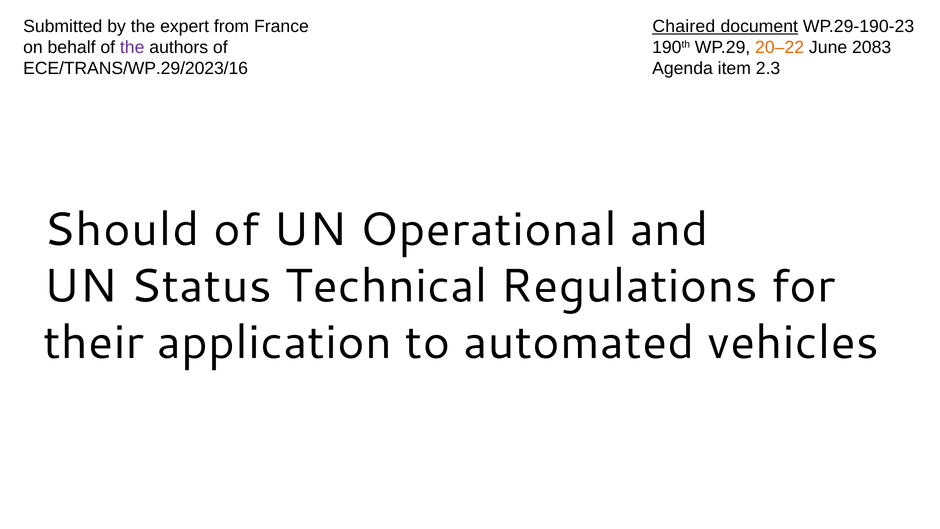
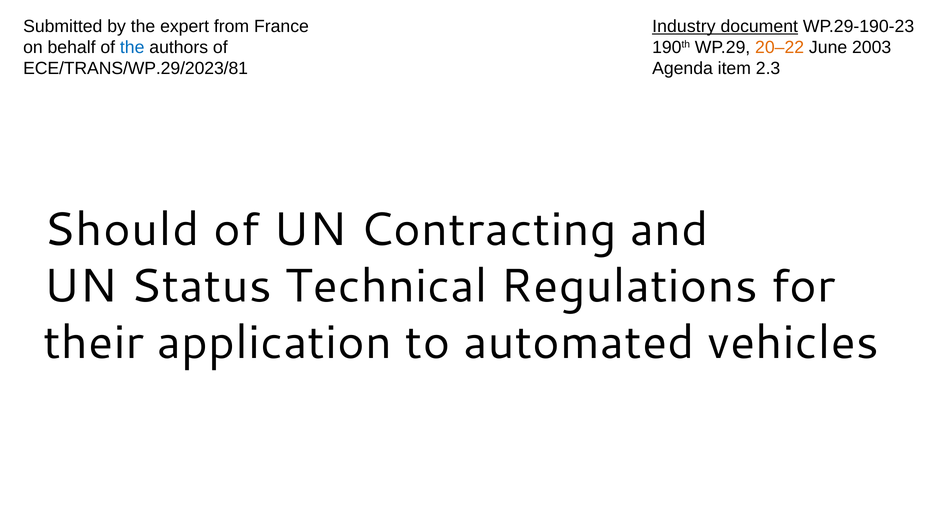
Chaired: Chaired -> Industry (684, 26)
the colour: purple -> blue (132, 47)
2083: 2083 -> 2003 (872, 47)
ECE/TRANS/WP.29/2023/16: ECE/TRANS/WP.29/2023/16 -> ECE/TRANS/WP.29/2023/81 (136, 68)
Operational: Operational -> Contracting (488, 230)
